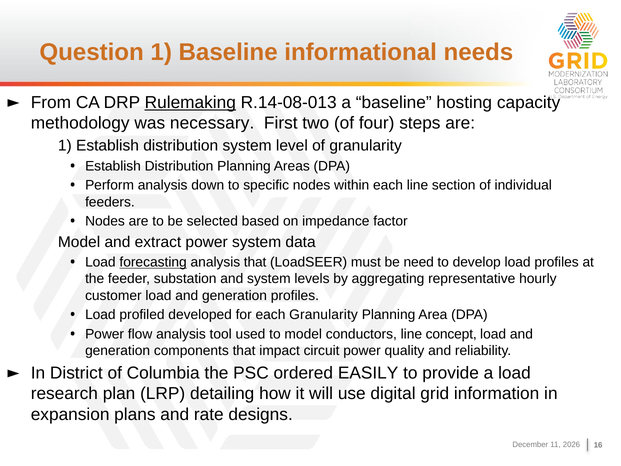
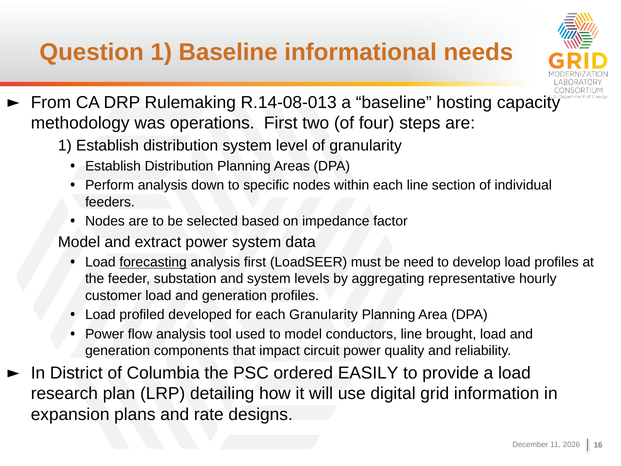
Rulemaking underline: present -> none (190, 102)
necessary: necessary -> operations (212, 123)
analysis that: that -> first (255, 262)
concept: concept -> brought (451, 334)
